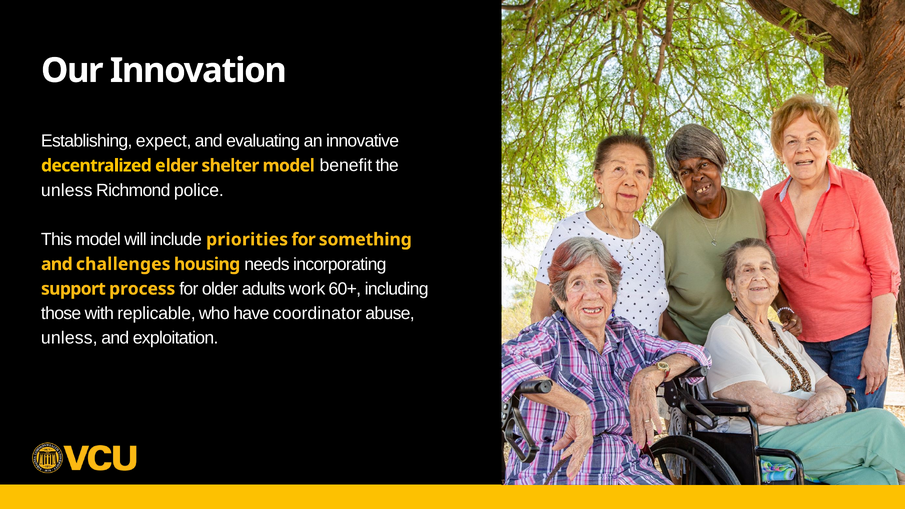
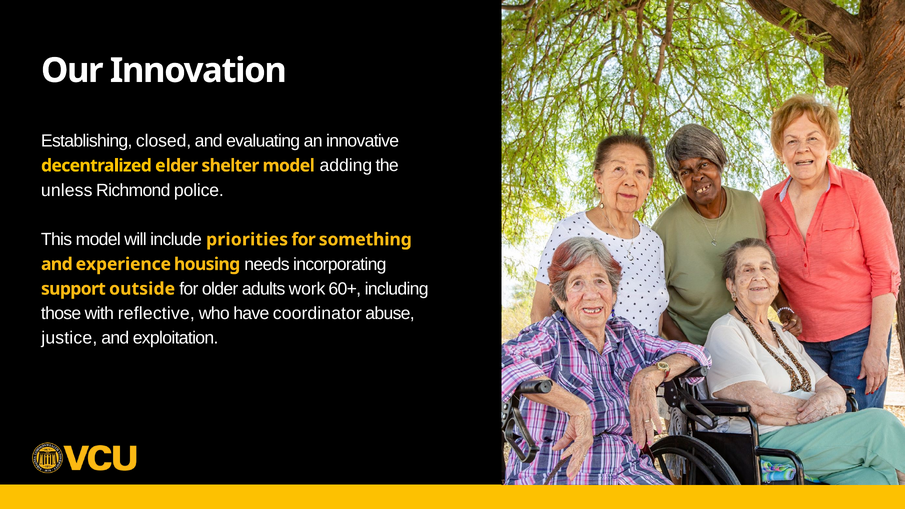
expect: expect -> closed (164, 141)
benefit: benefit -> adding (346, 166)
challenges: challenges -> experience (123, 264)
process: process -> outside (142, 289)
replicable: replicable -> reflective (156, 314)
unless: unless -> justice (69, 338)
